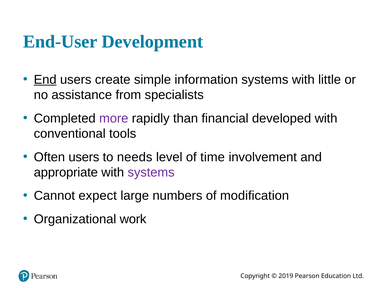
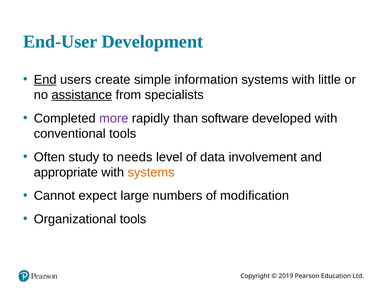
assistance underline: none -> present (82, 95)
financial: financial -> software (225, 118)
Often users: users -> study (84, 157)
time: time -> data (213, 157)
systems colour: purple -> orange (151, 172)
Organizational work: work -> tools (133, 219)
